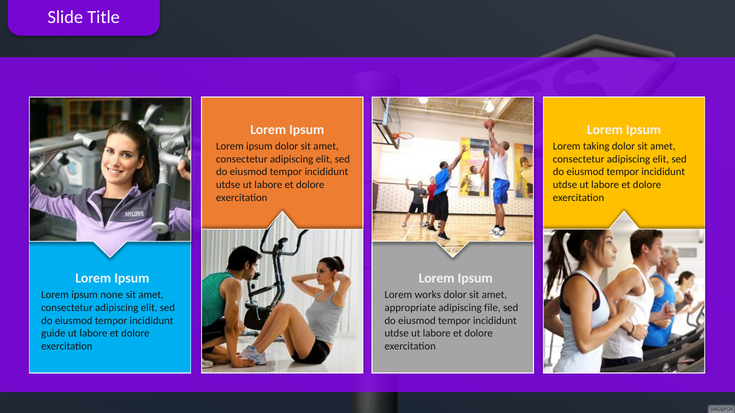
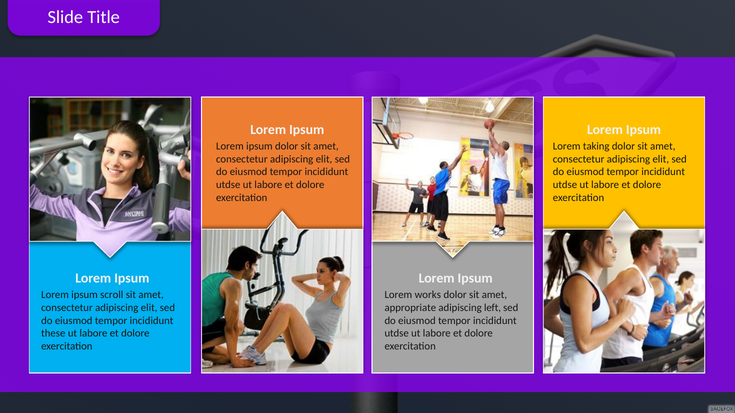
none: none -> scroll (112, 295)
file: file -> left (492, 308)
guide: guide -> these (53, 334)
